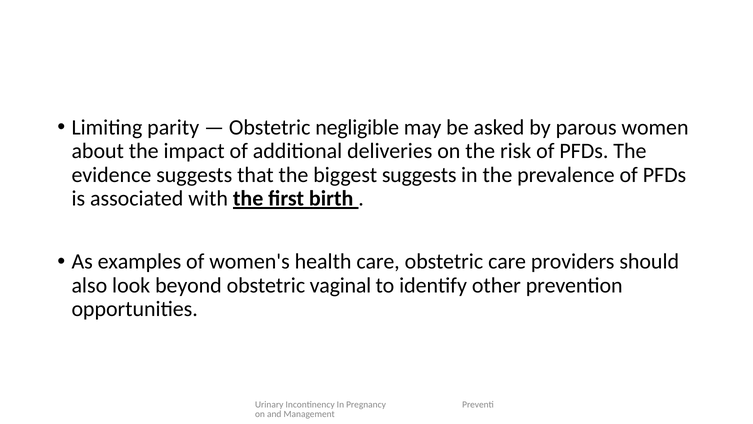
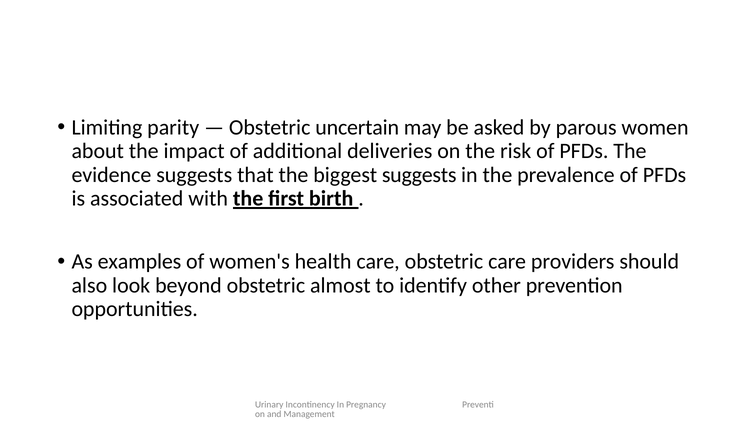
negligible: negligible -> uncertain (357, 127)
vaginal: vaginal -> almost (340, 285)
